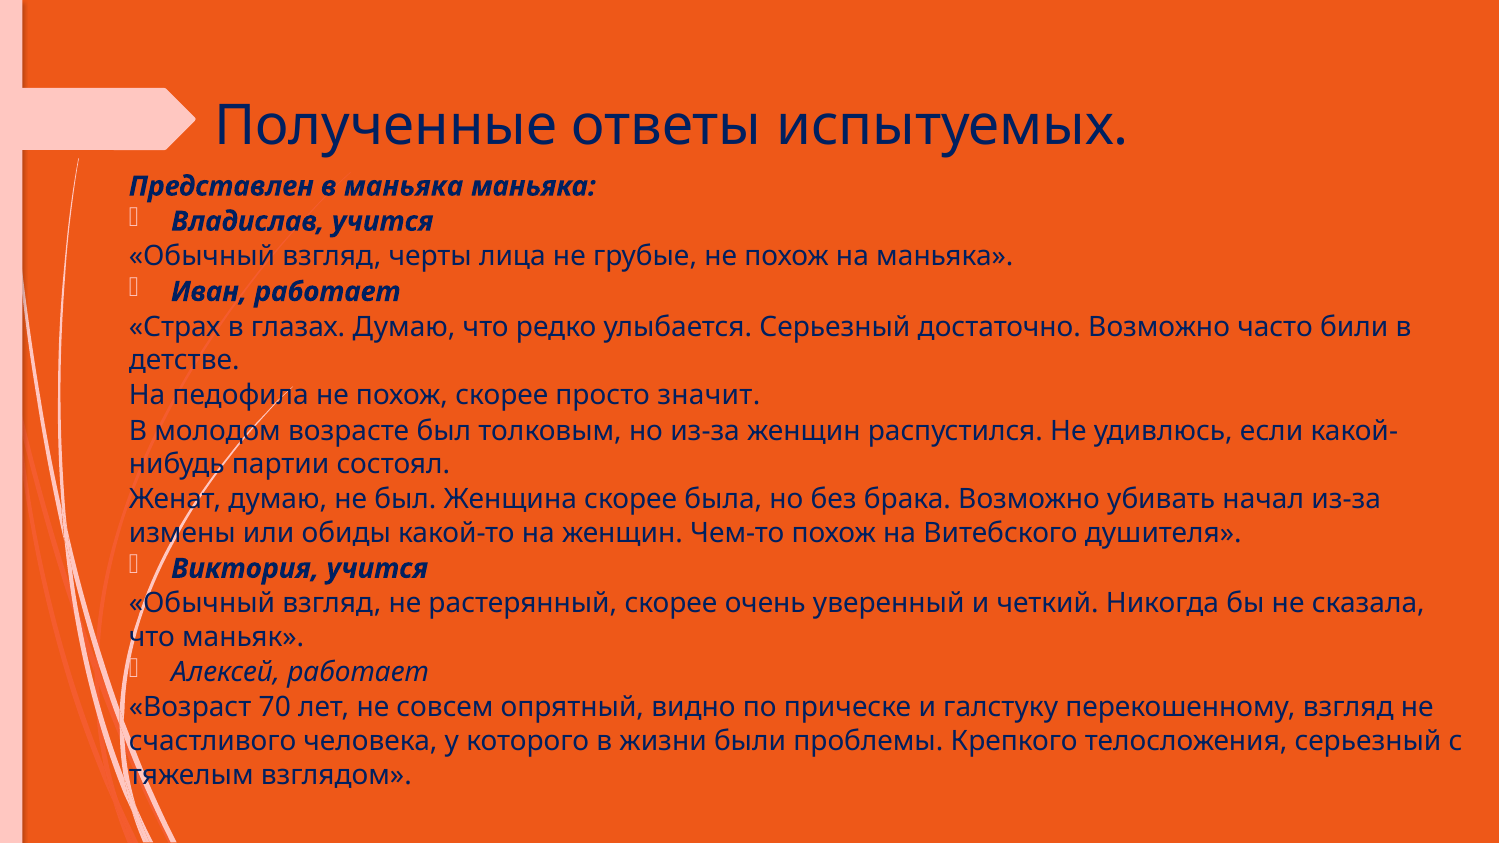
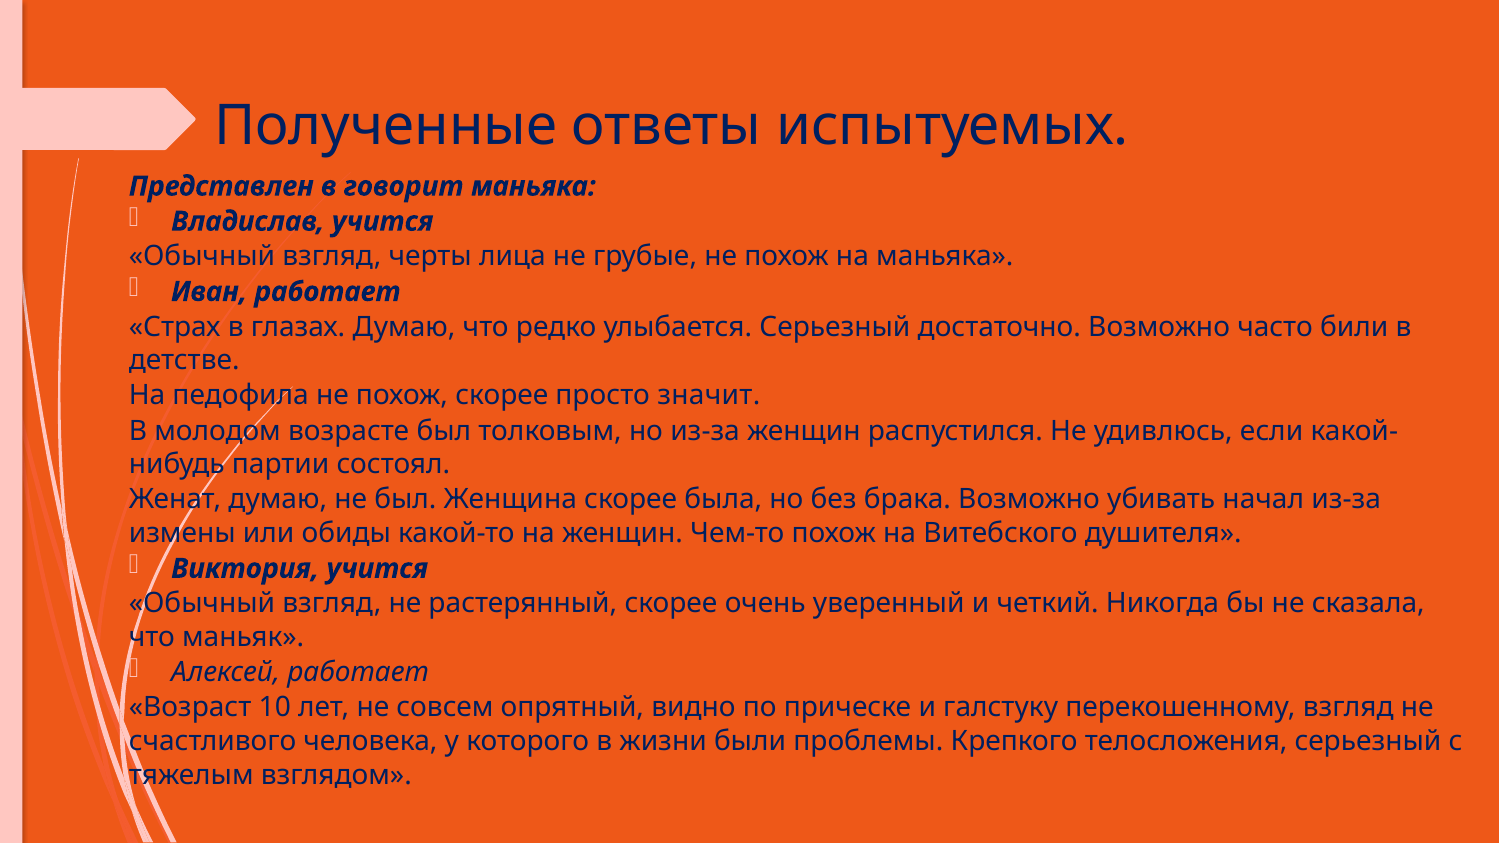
в маньяка: маньяка -> говорит (404, 186)
70: 70 -> 10 (275, 708)
